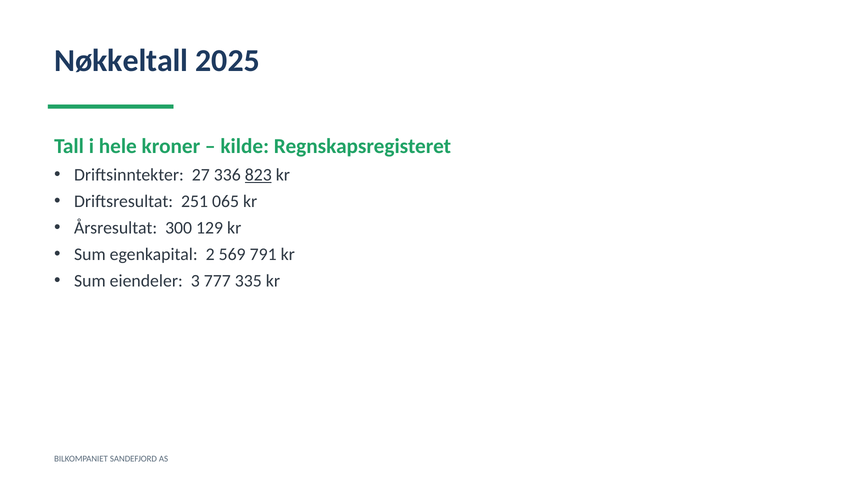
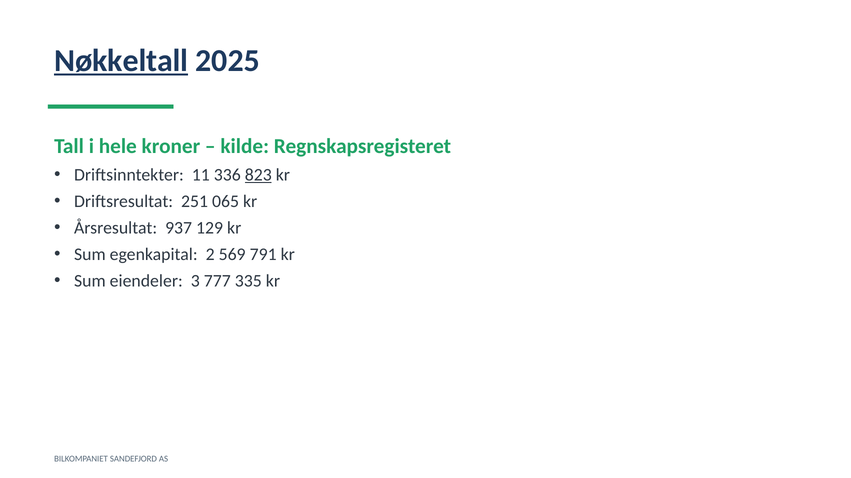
Nøkkeltall underline: none -> present (121, 61)
27: 27 -> 11 (201, 175)
300: 300 -> 937 (179, 228)
